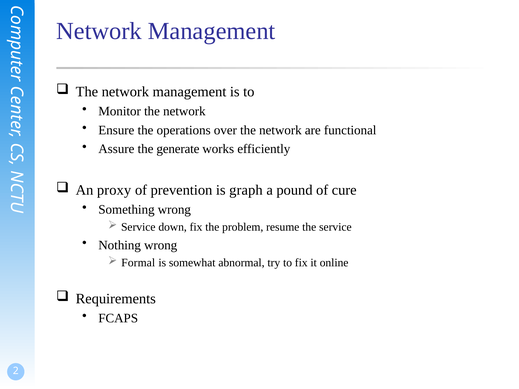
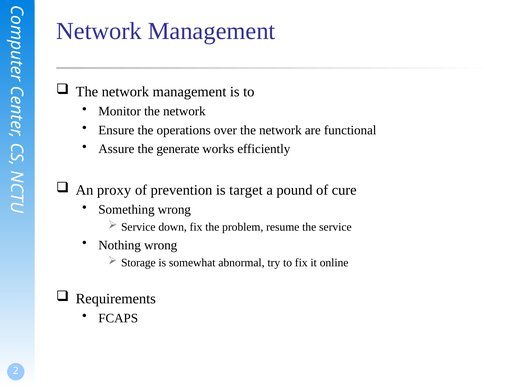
graph: graph -> target (246, 190)
Formal: Formal -> Storage (138, 263)
